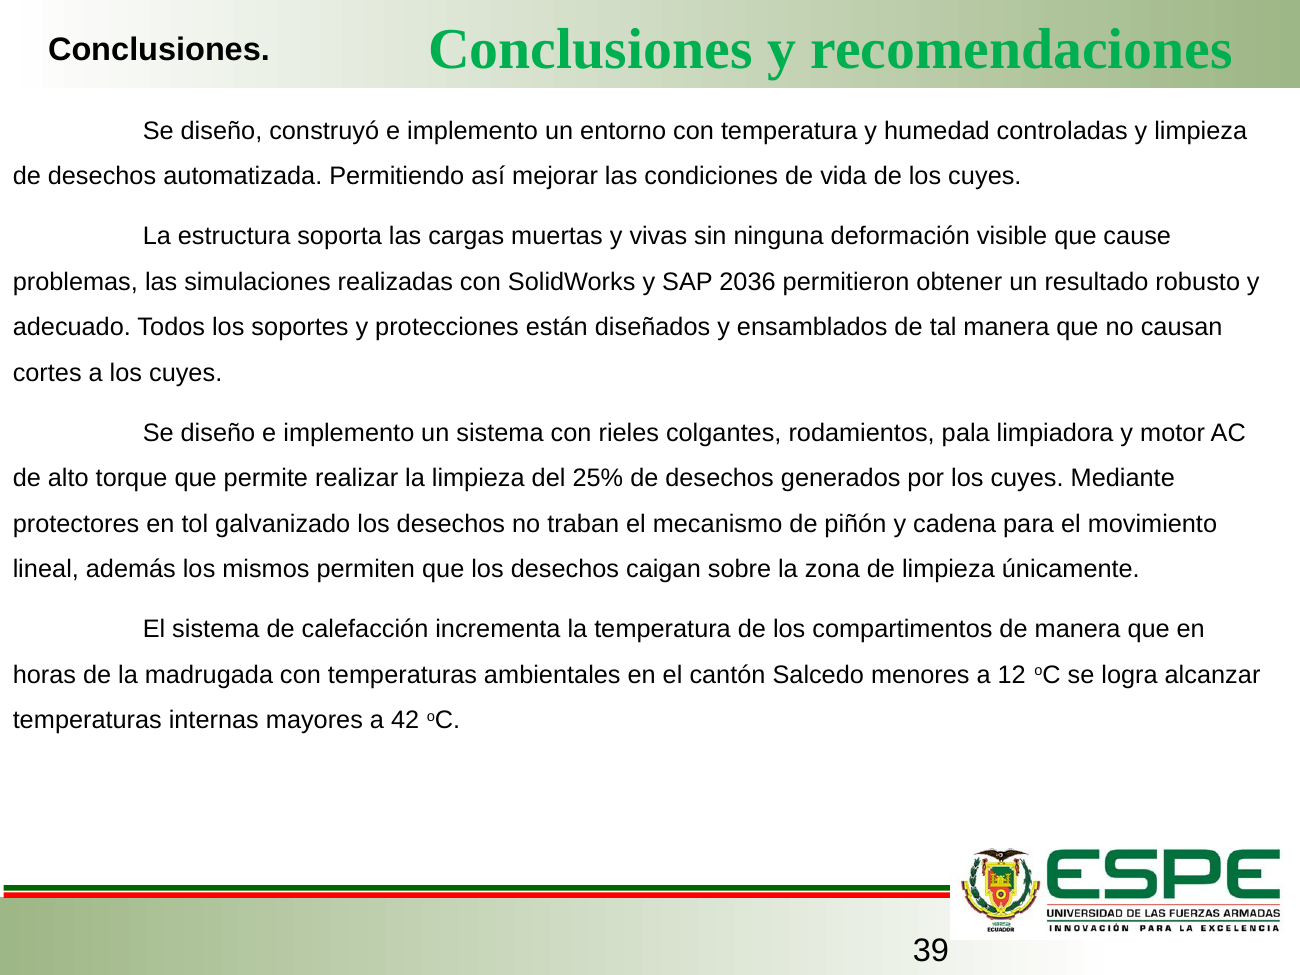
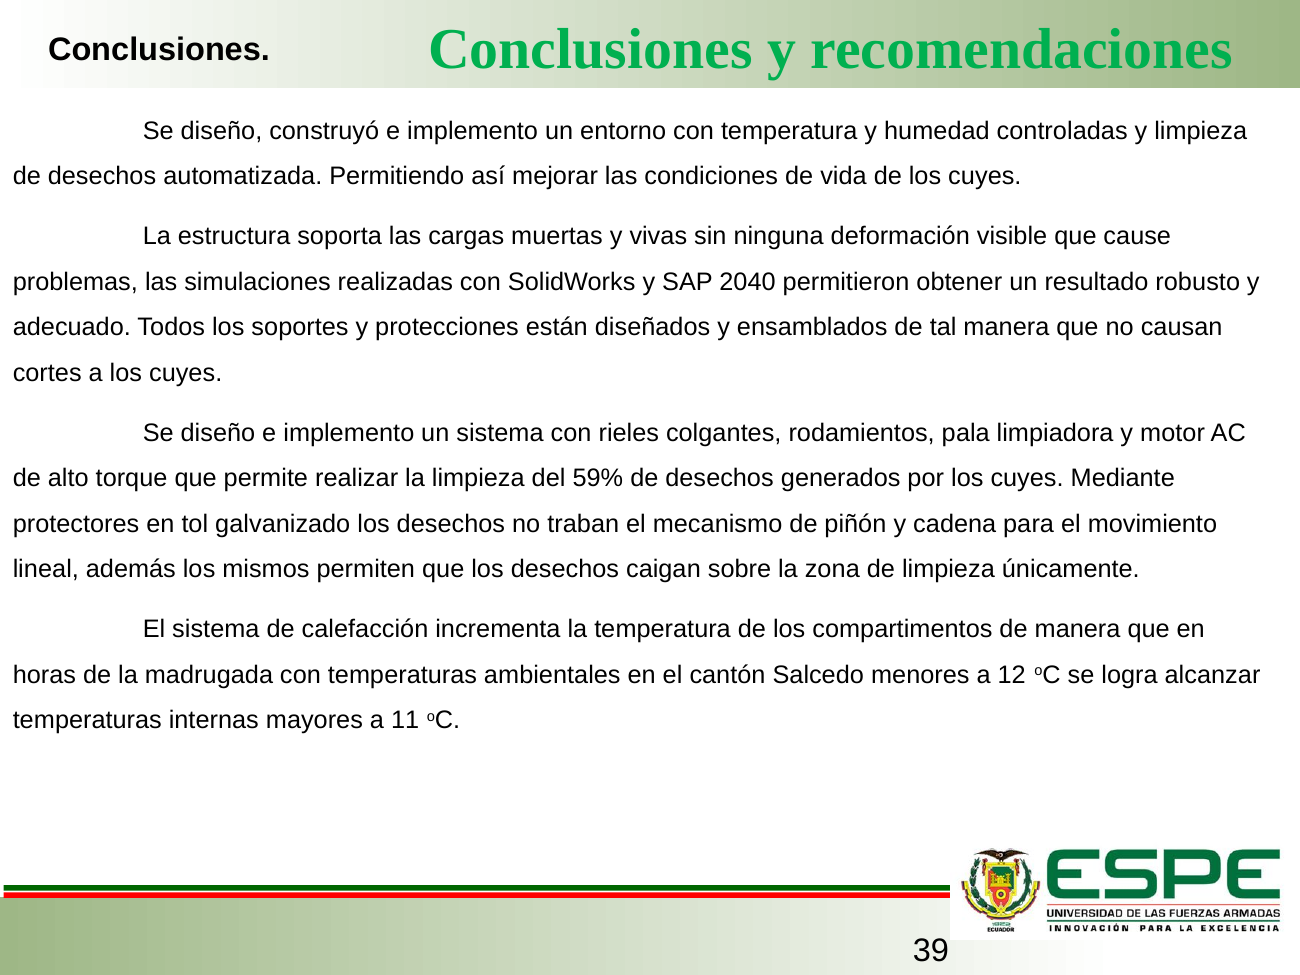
2036: 2036 -> 2040 (748, 282)
25%: 25% -> 59% (598, 478)
42: 42 -> 11 (405, 720)
